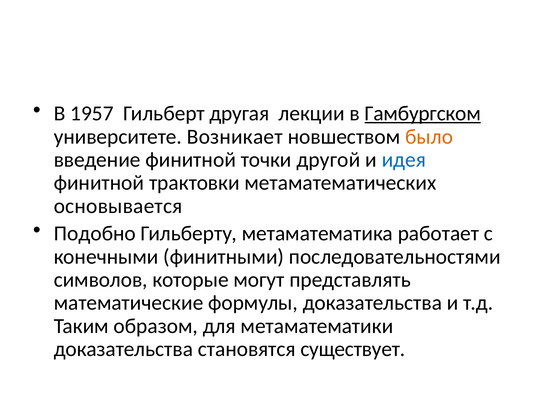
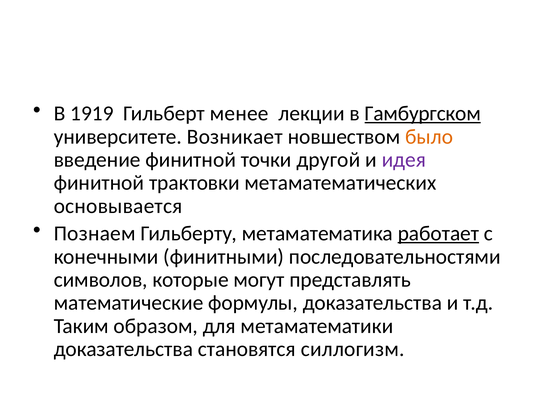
1957: 1957 -> 1919 (92, 114)
другая: другая -> менее (239, 114)
идея colour: blue -> purple (404, 160)
Подобно: Подобно -> Познаем (95, 234)
работает underline: none -> present (438, 234)
существует: существует -> силлогизм (353, 349)
